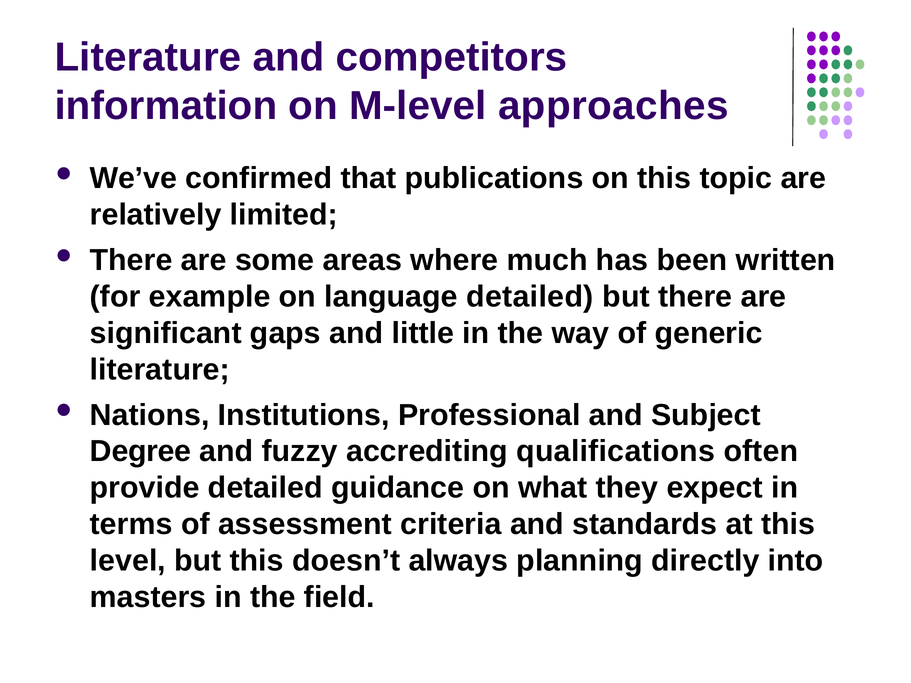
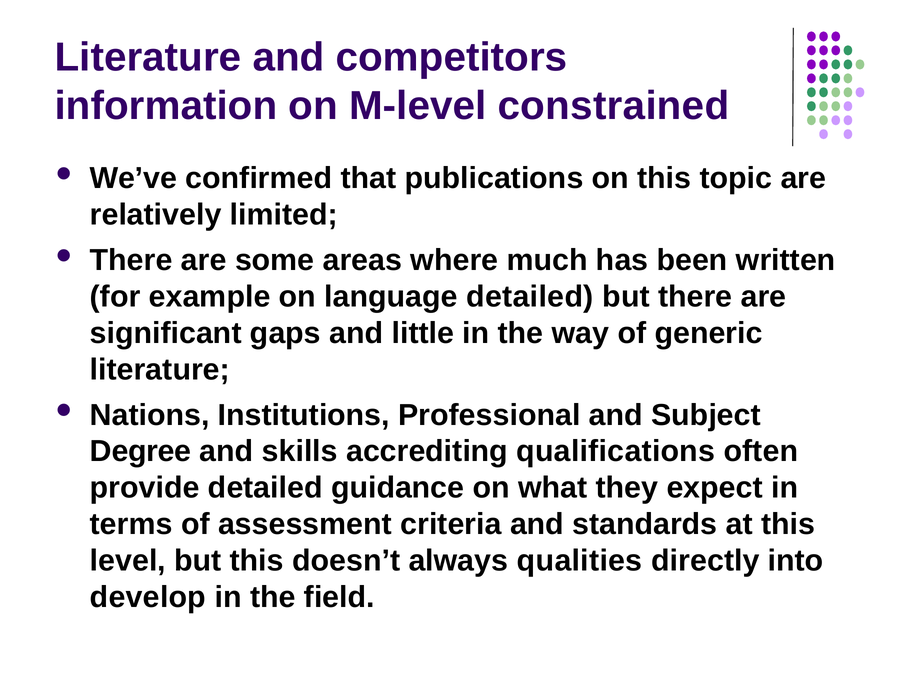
approaches: approaches -> constrained (614, 106)
fuzzy: fuzzy -> skills (300, 452)
planning: planning -> qualities (580, 561)
masters: masters -> develop (148, 597)
